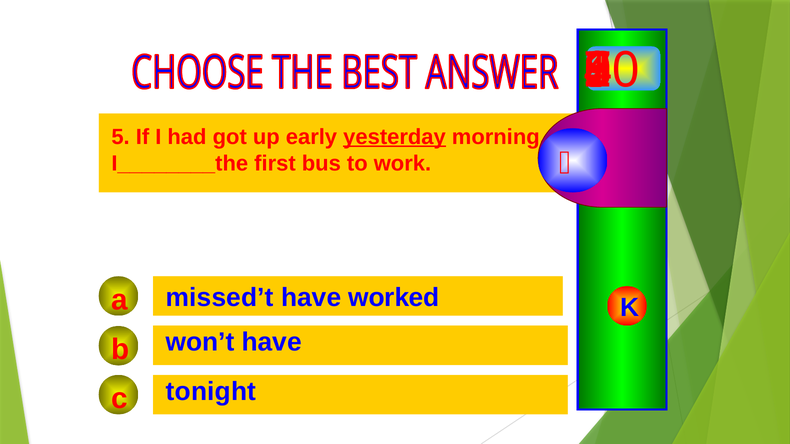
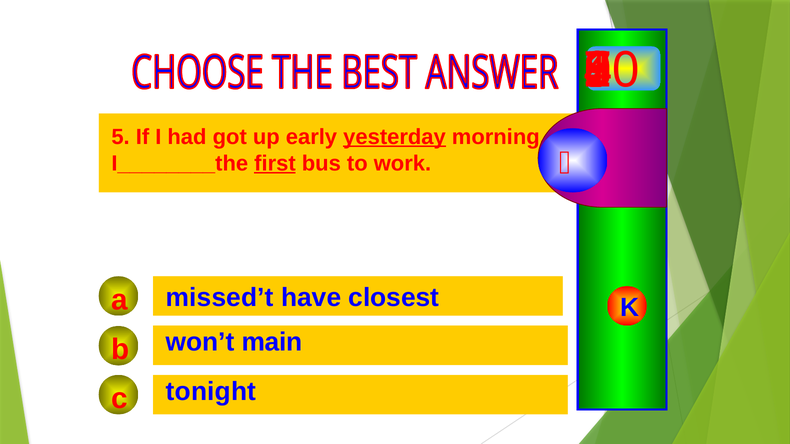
first underline: none -> present (275, 163)
worked: worked -> closest (394, 298)
won’t have: have -> main (272, 342)
